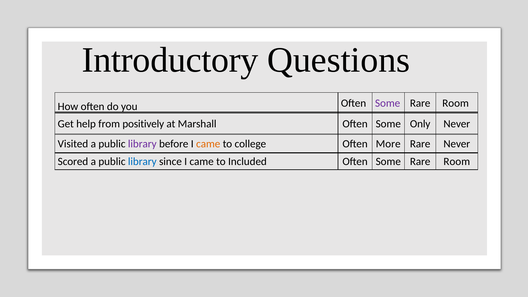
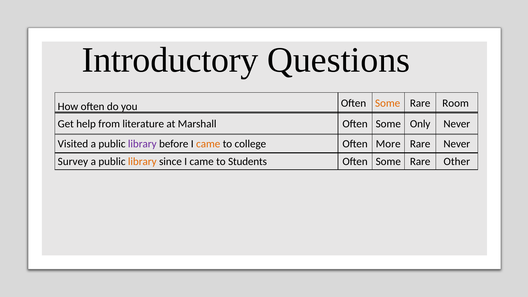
Some colour: purple -> orange (388, 103)
positively: positively -> literature (143, 124)
Scored: Scored -> Survey (73, 162)
library colour: blue -> orange (142, 162)
Included: Included -> Students (247, 162)
Room: Room -> Other (457, 162)
